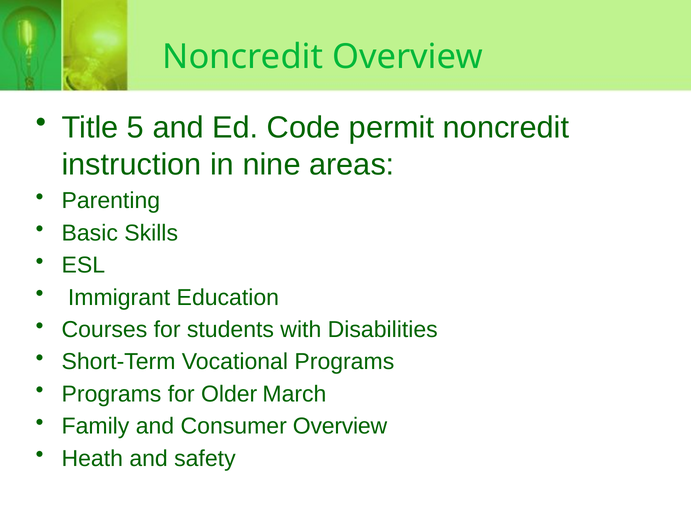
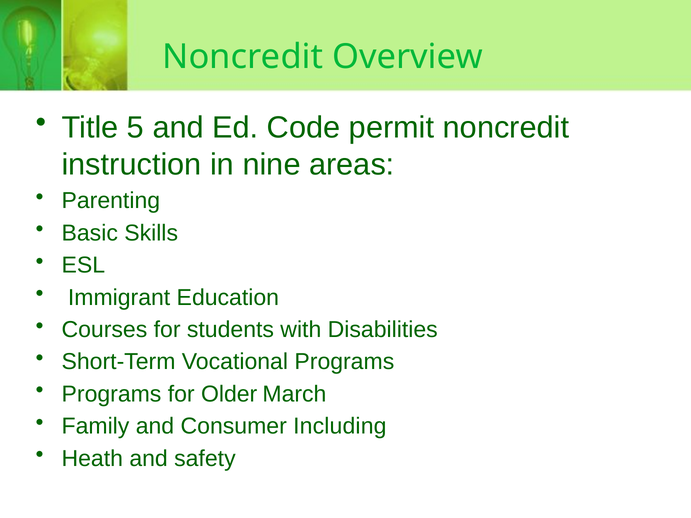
Consumer Overview: Overview -> Including (340, 427)
